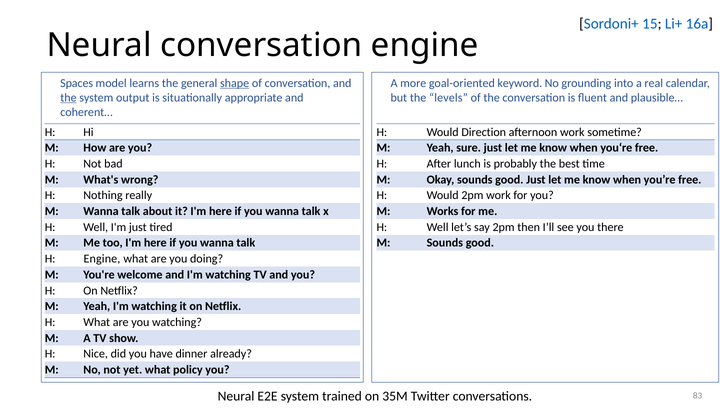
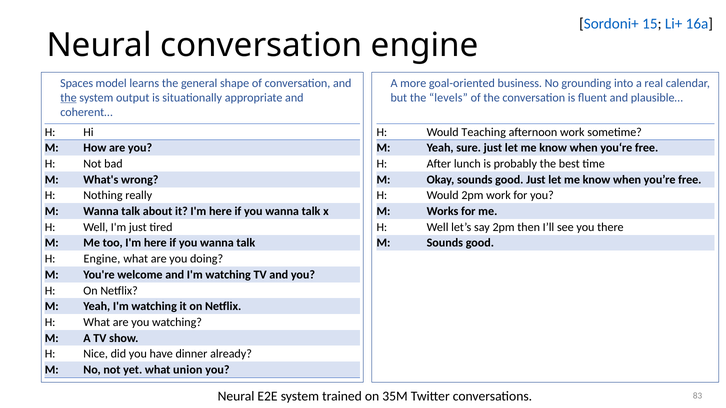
shape underline: present -> none (235, 83)
keyword: keyword -> business (520, 83)
Direction: Direction -> Teaching (484, 132)
policy: policy -> union (188, 370)
